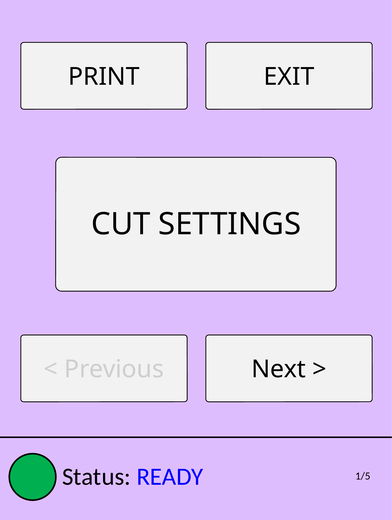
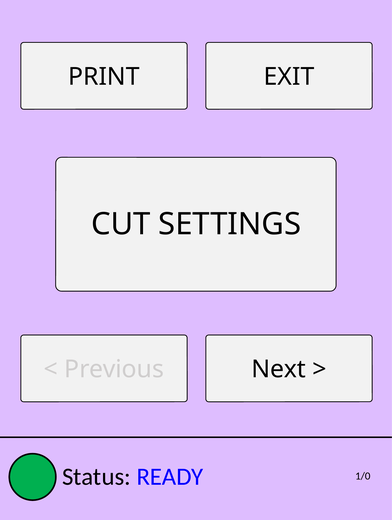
1/5: 1/5 -> 1/0 (363, 477)
